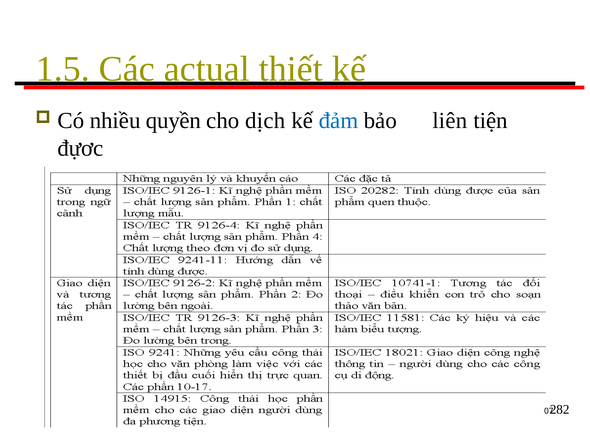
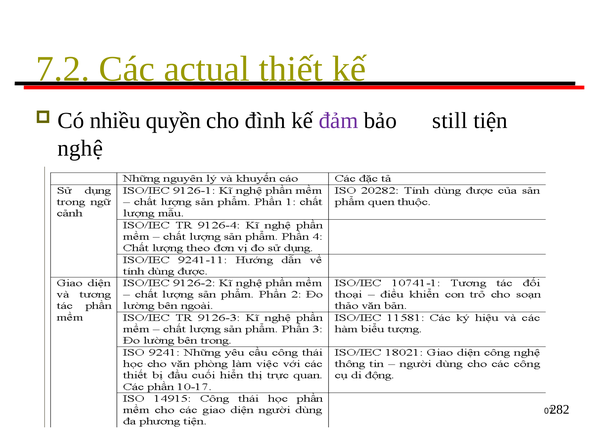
1.5: 1.5 -> 7.2 (63, 69)
dịch: dịch -> đình (265, 121)
đảm colour: blue -> purple (339, 121)
liên: liên -> still (450, 121)
đựơc: đựơc -> nghệ (80, 148)
